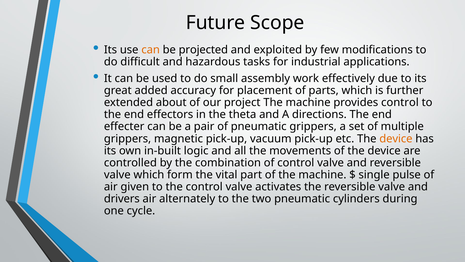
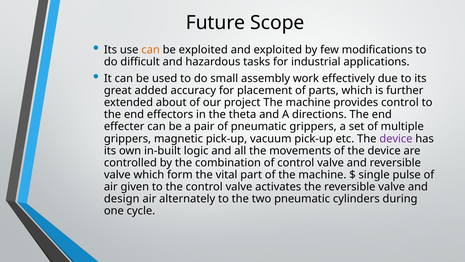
be projected: projected -> exploited (203, 50)
device colour: orange -> purple (396, 138)
drivers: drivers -> design (122, 199)
